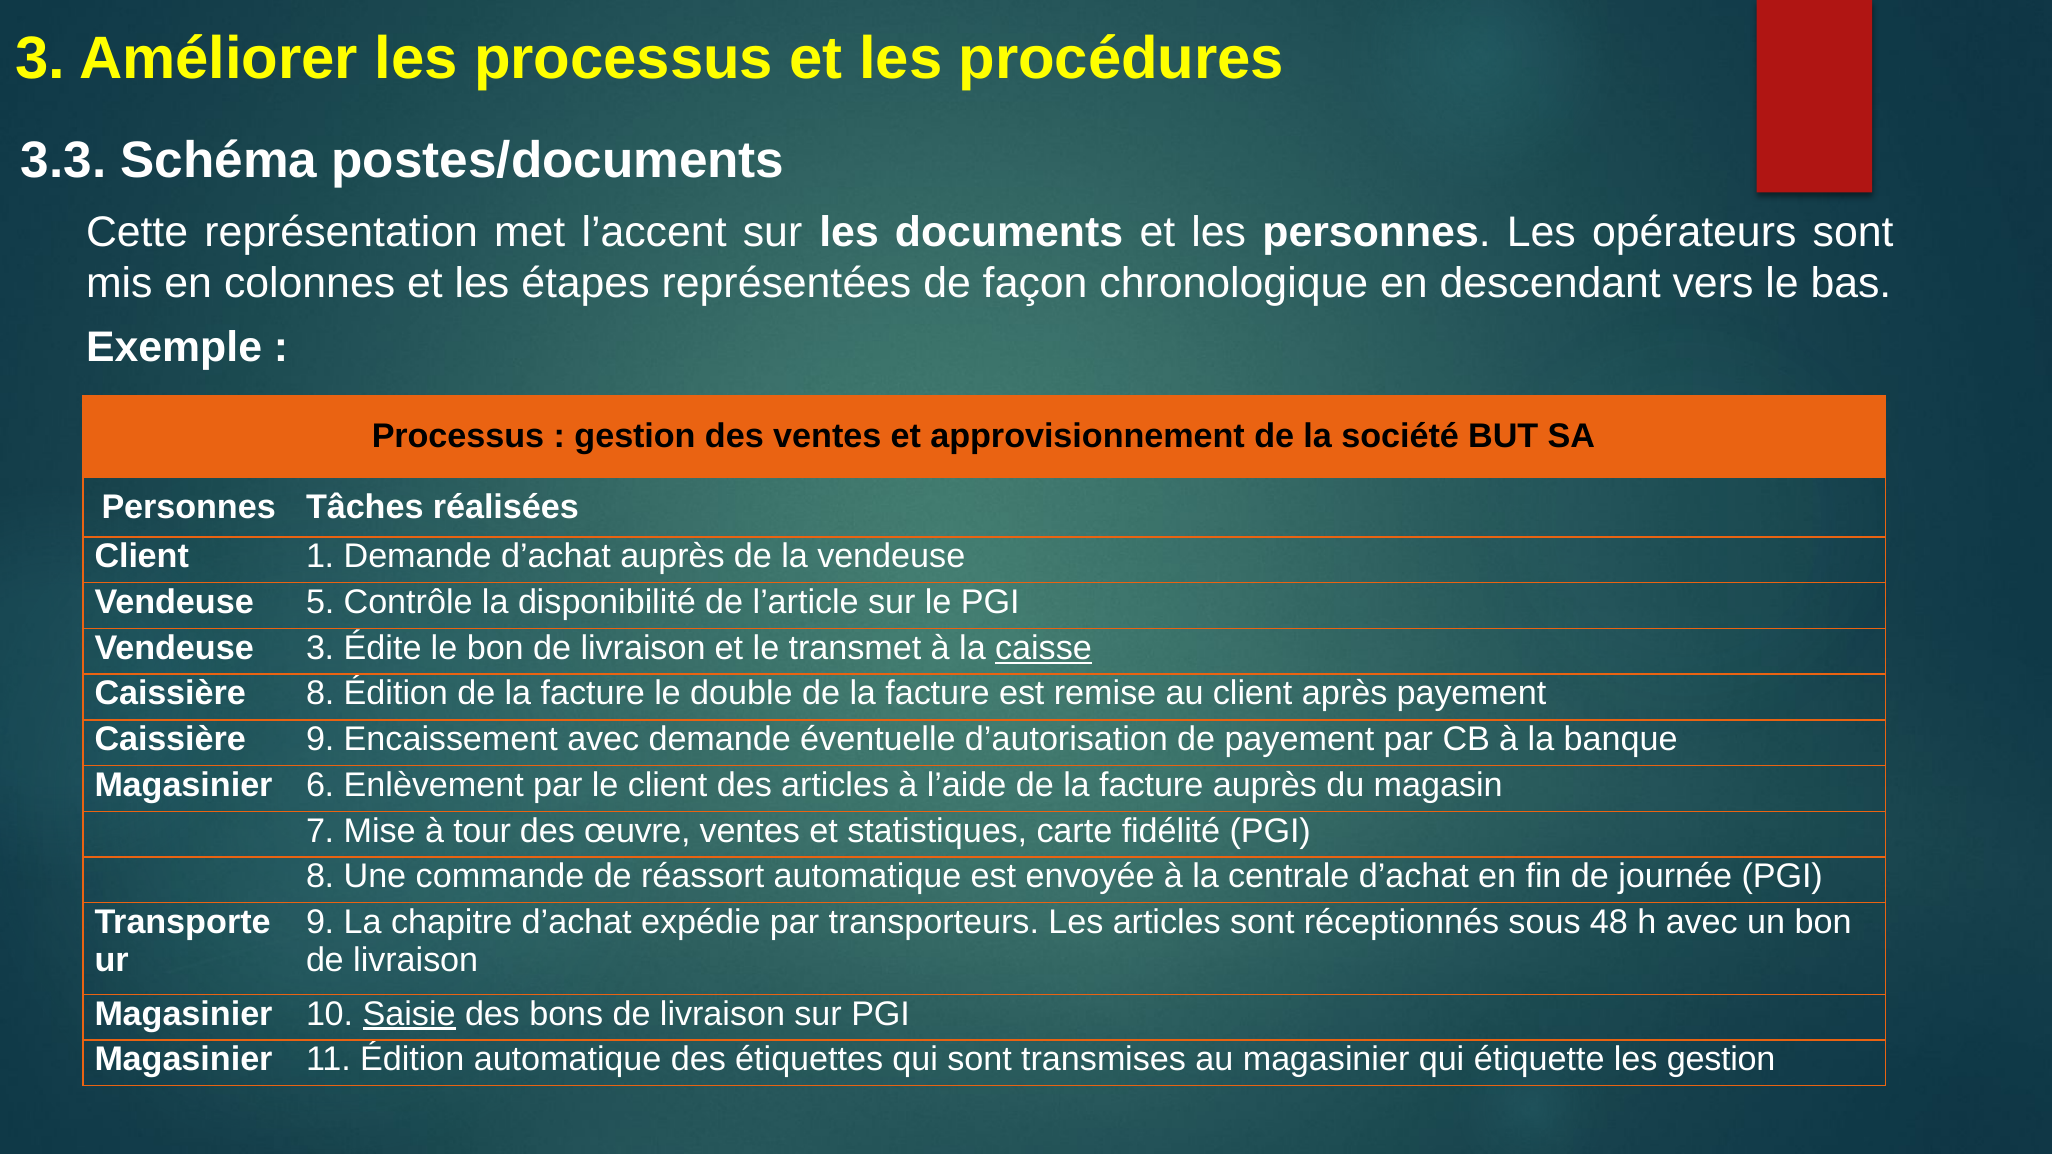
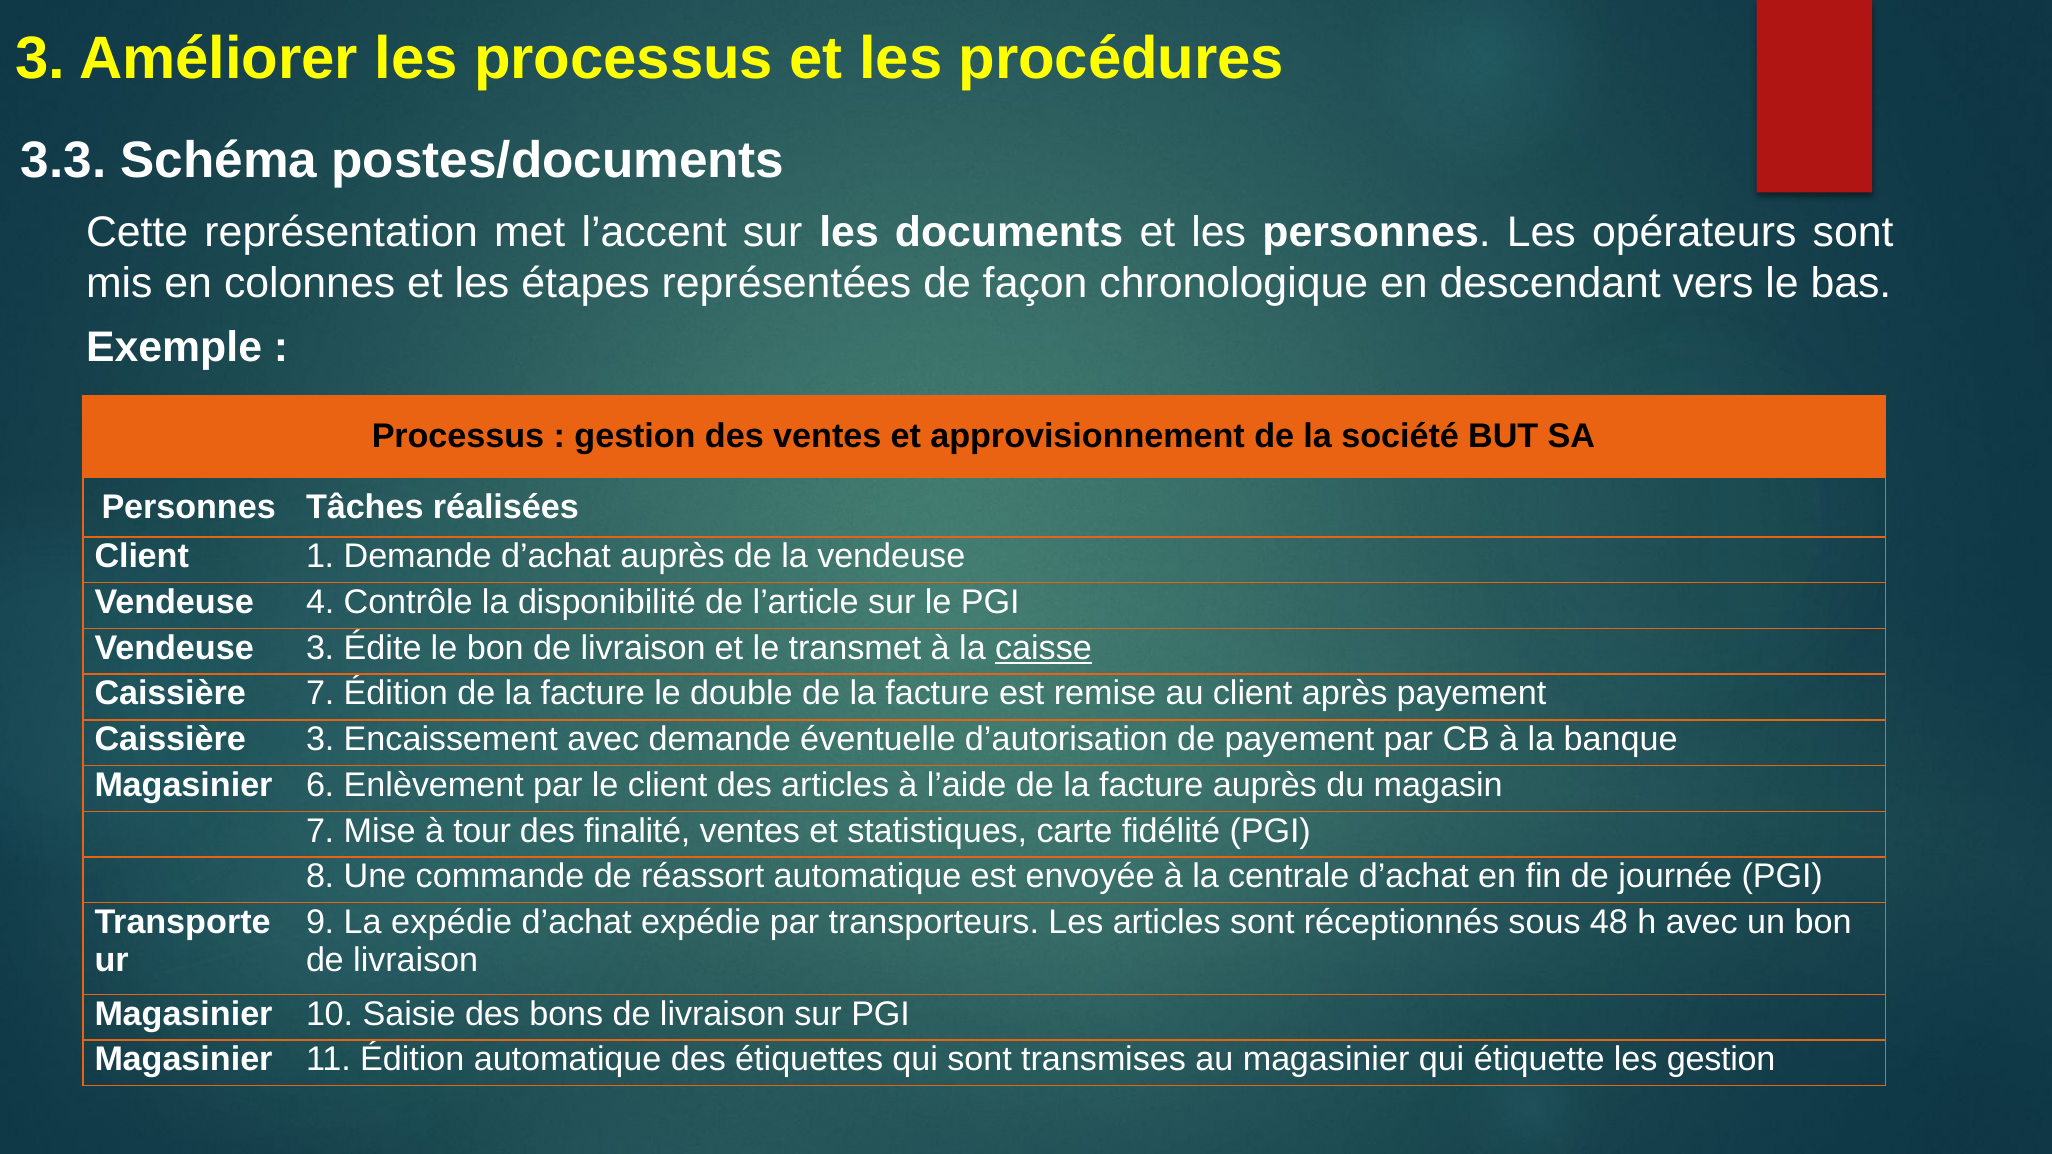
5: 5 -> 4 (320, 602)
Caissière 8: 8 -> 7 (320, 694)
Caissière 9: 9 -> 3 (320, 739)
œuvre: œuvre -> finalité (637, 831)
La chapitre: chapitre -> expédie (452, 922)
Saisie underline: present -> none (409, 1014)
